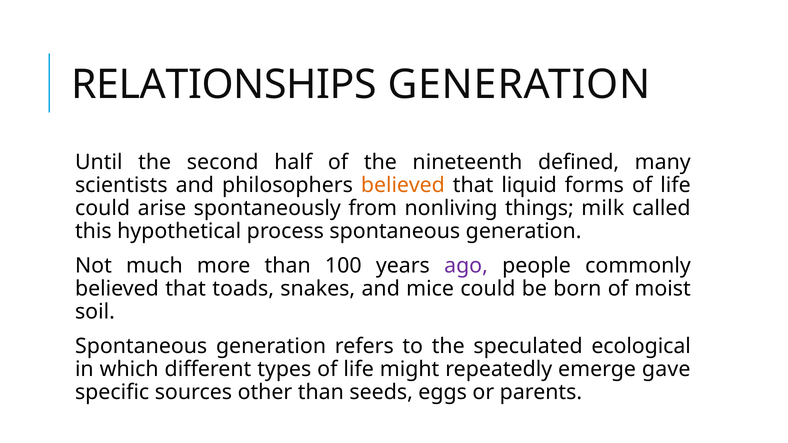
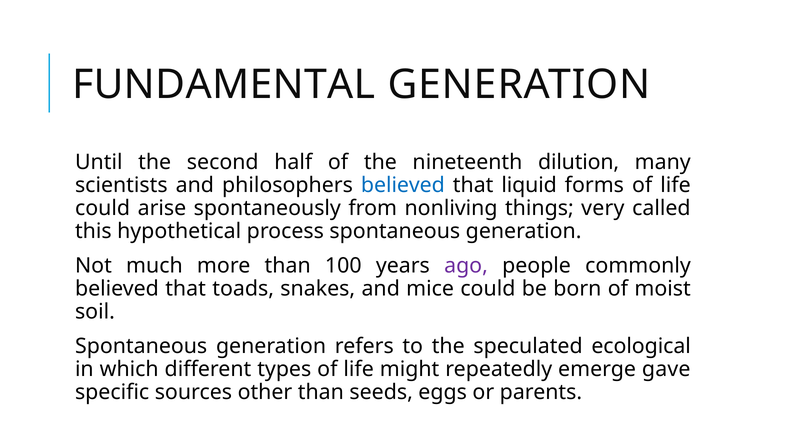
RELATIONSHIPS: RELATIONSHIPS -> FUNDAMENTAL (224, 85)
defined: defined -> dilution (579, 162)
believed colour: orange -> blue (403, 185)
milk: milk -> very (603, 208)
